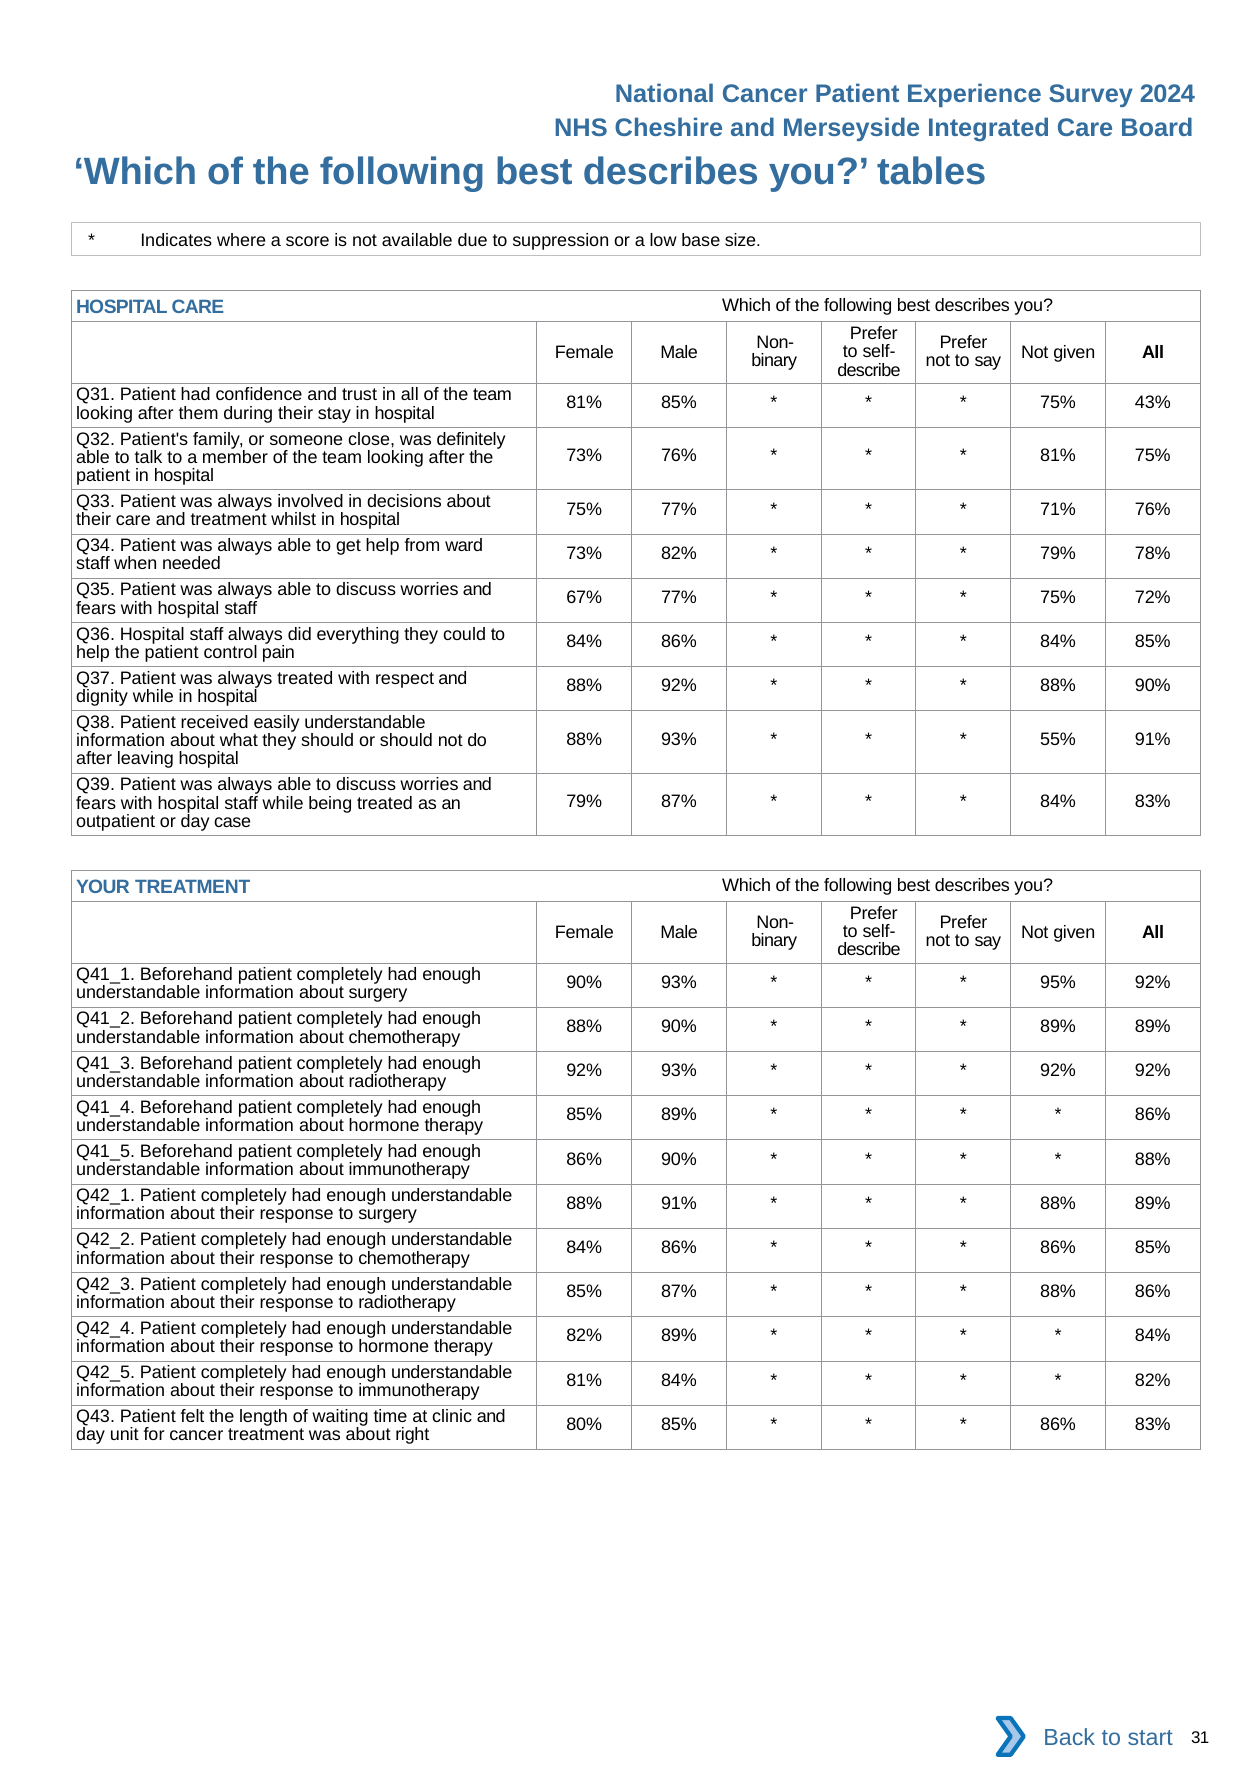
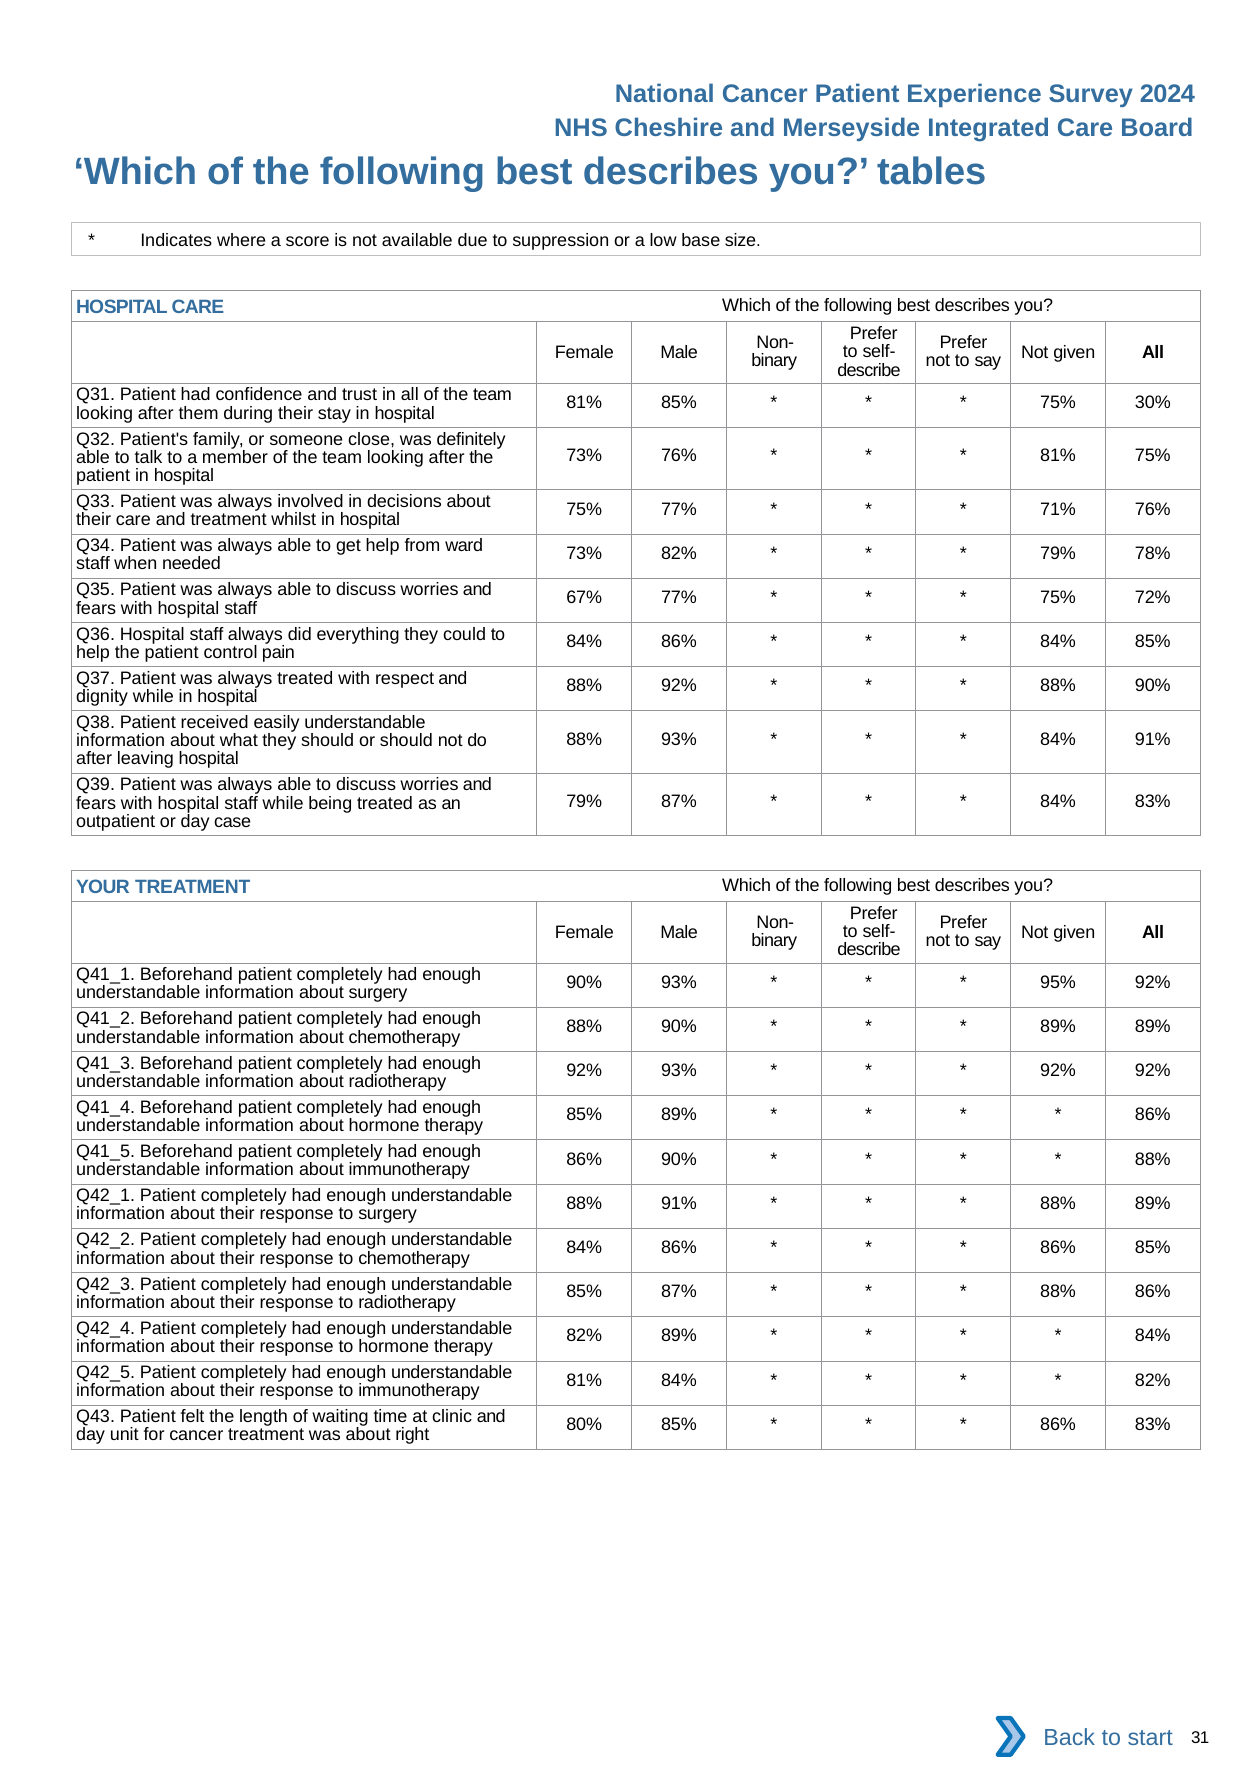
43%: 43% -> 30% (1153, 402)
55%: 55% -> 84% (1058, 739)
